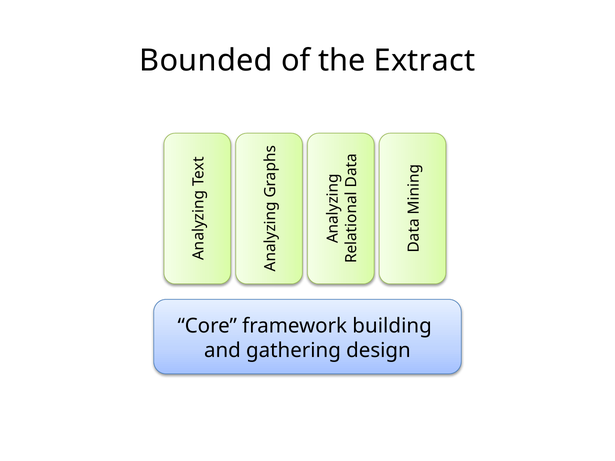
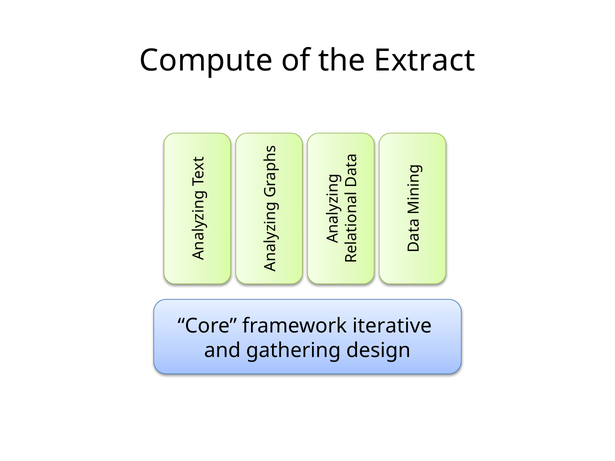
Bounded: Bounded -> Compute (206, 61)
building: building -> iterative (392, 326)
